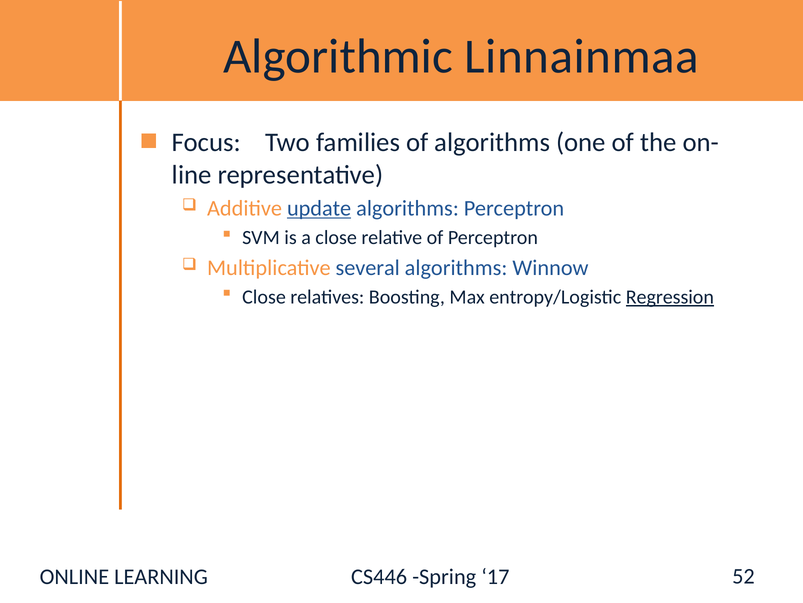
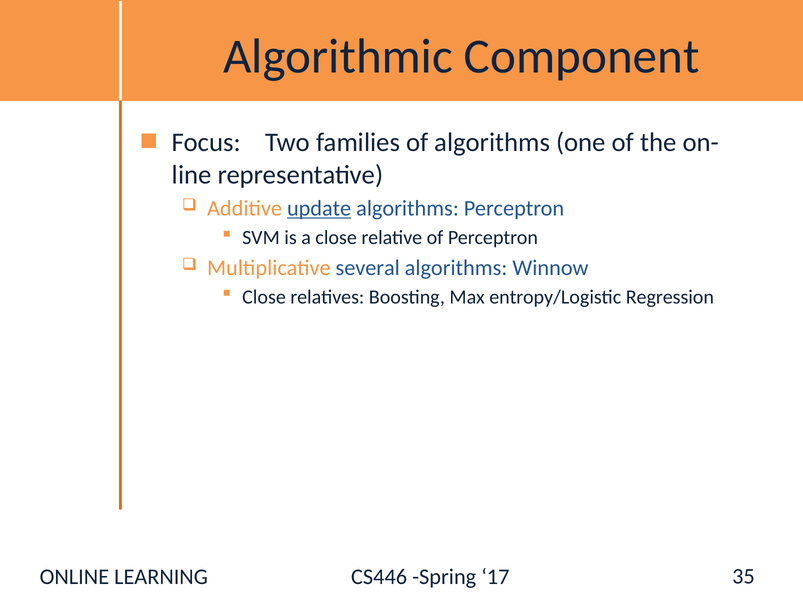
Linnainmaa: Linnainmaa -> Component (582, 56)
Regression underline: present -> none (670, 297)
52: 52 -> 35 (744, 576)
